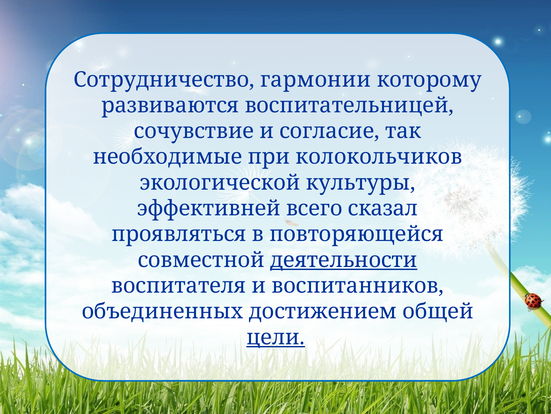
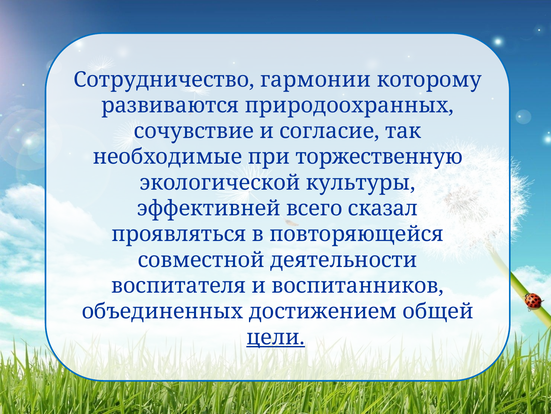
воспитательницей: воспитательницей -> природоохранных (349, 105)
колокольчиков: колокольчиков -> торжественную (379, 157)
деятельности underline: present -> none (344, 260)
